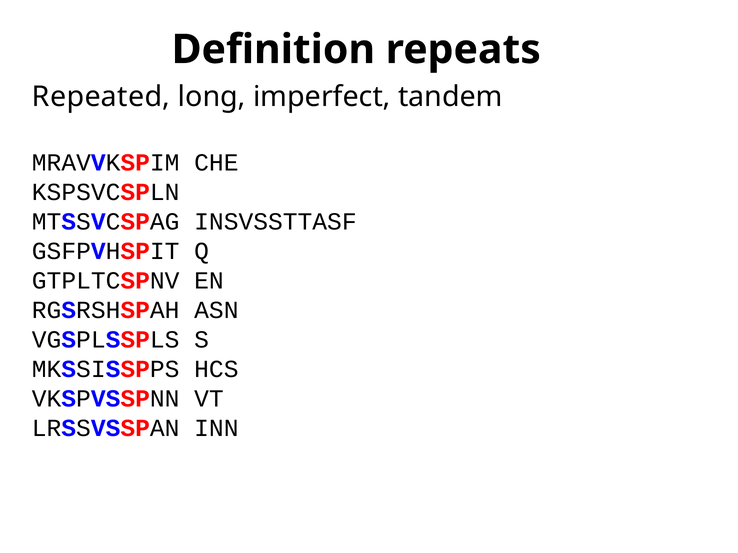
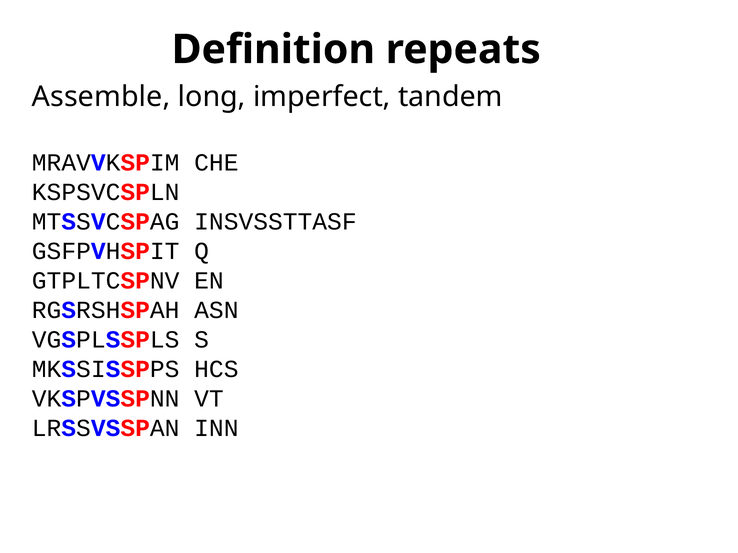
Repeated: Repeated -> Assemble (101, 97)
